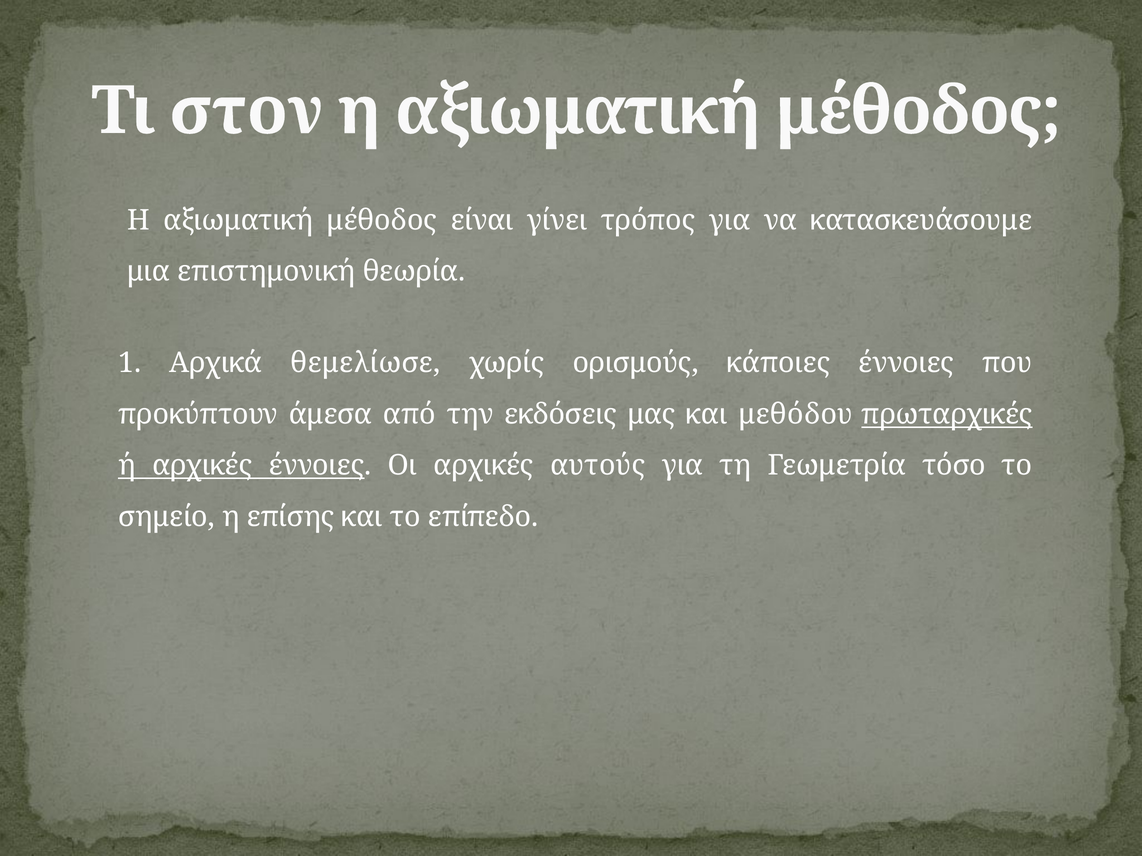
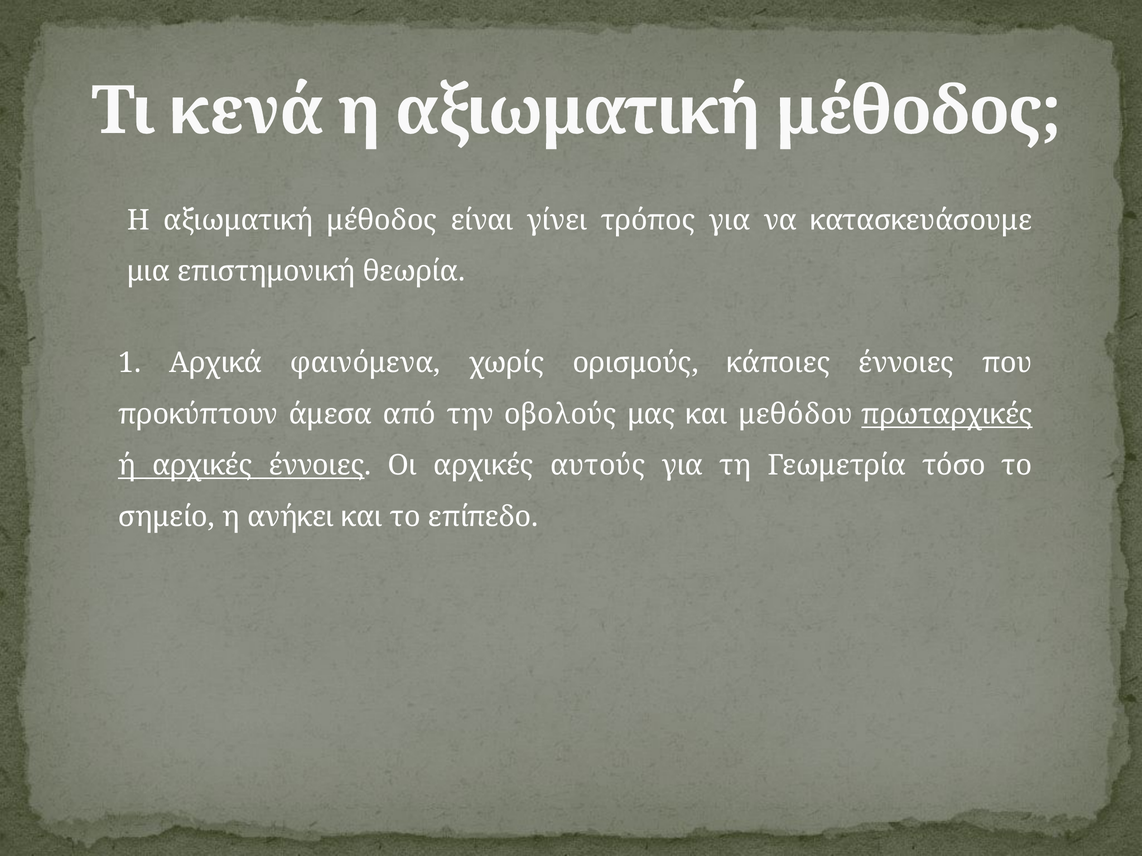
στον: στον -> κενά (247, 111)
θεμελίωσε: θεμελίωσε -> φαινόμενα (365, 363)
εκδόσεις: εκδόσεις -> οβολούς (560, 414)
επίσης: επίσης -> ανήκει (291, 517)
